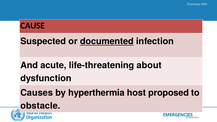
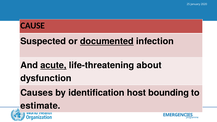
acute underline: none -> present (53, 65)
hyperthermia: hyperthermia -> identification (96, 93)
proposed: proposed -> bounding (169, 93)
obstacle: obstacle -> estimate (40, 106)
